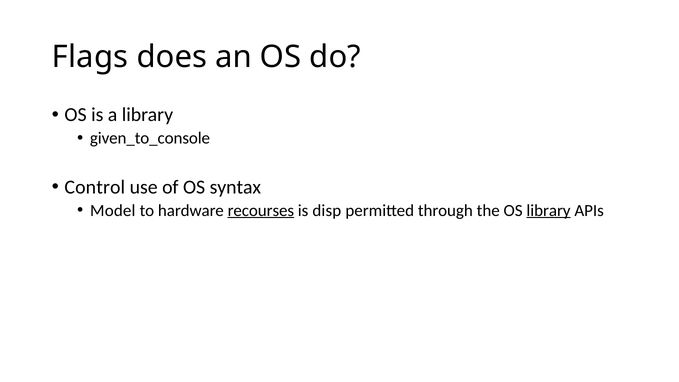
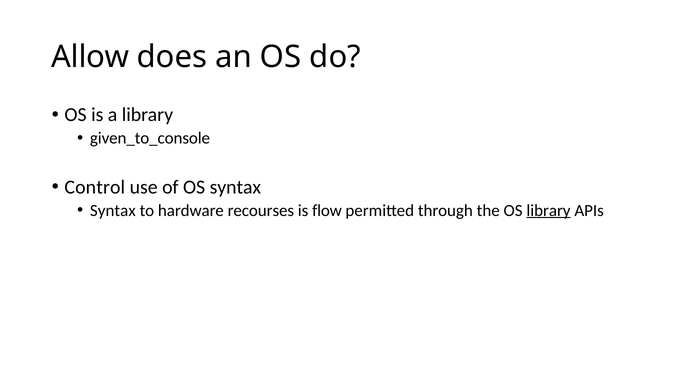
Flags: Flags -> Allow (90, 57)
Model: Model -> Syntax (113, 210)
recourses underline: present -> none (261, 210)
disp: disp -> flow (327, 210)
